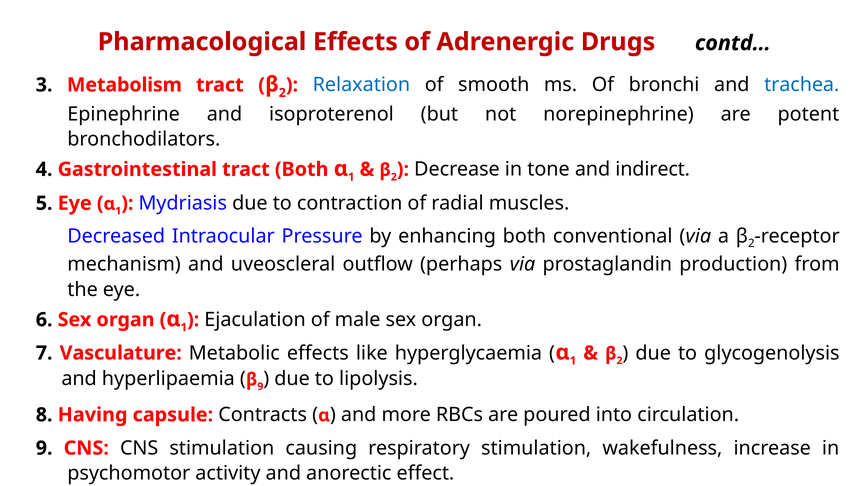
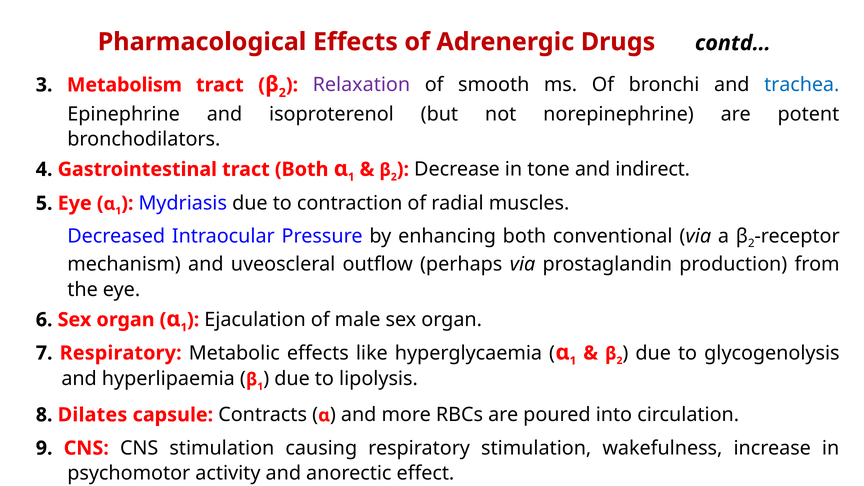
Relaxation colour: blue -> purple (361, 85)
7 Vasculature: Vasculature -> Respiratory (121, 353)
9: 9 -> 1 (260, 386)
Having: Having -> Dilates (93, 415)
